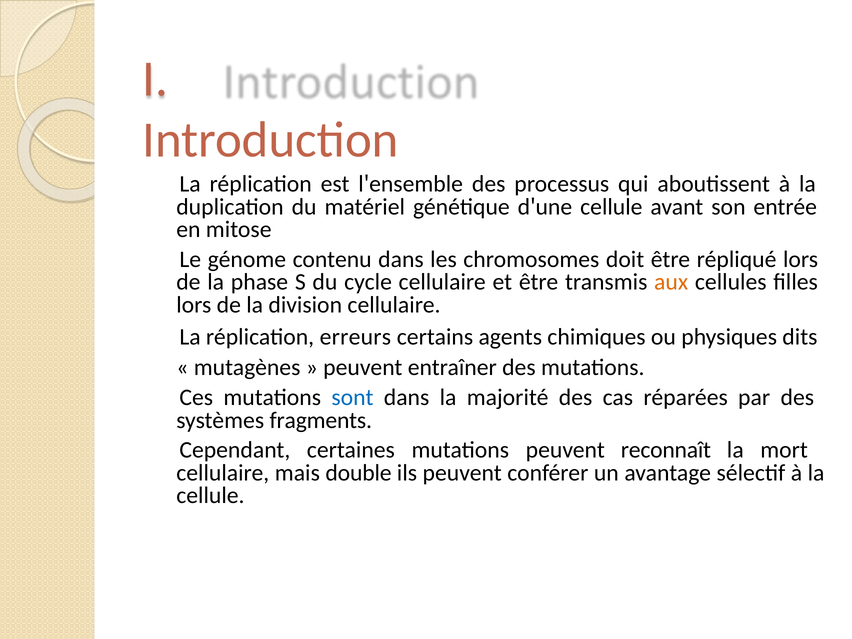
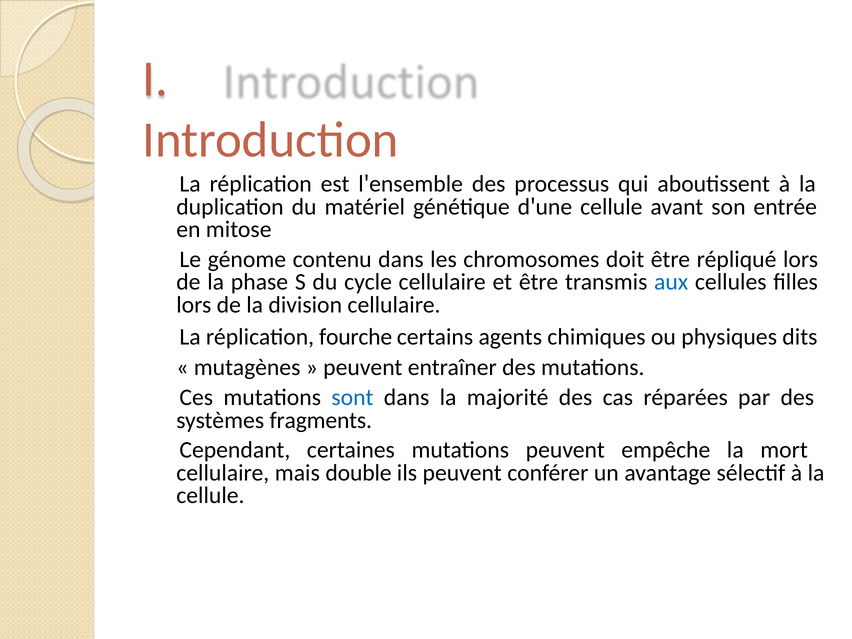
aux colour: orange -> blue (671, 282)
erreurs: erreurs -> fourche (356, 337)
reconnaît: reconnaît -> empêche (666, 450)
